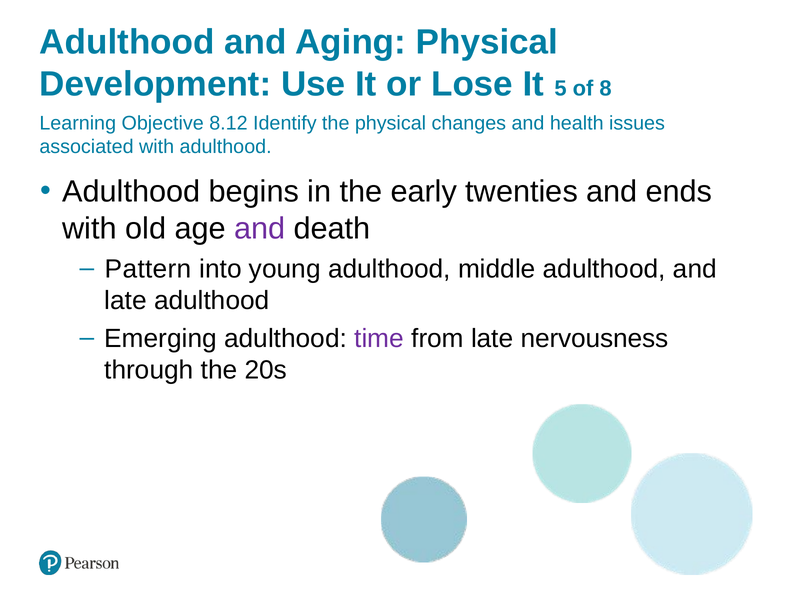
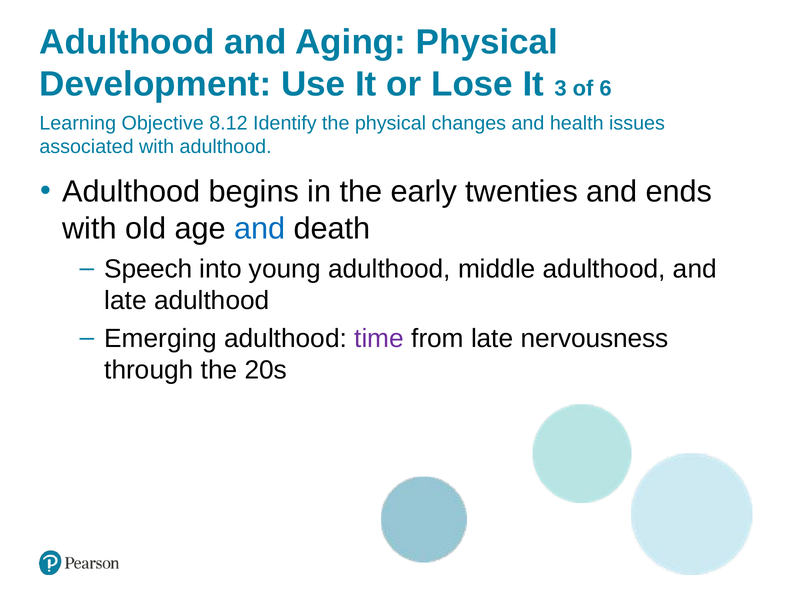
5: 5 -> 3 (561, 88)
8: 8 -> 6 (606, 88)
and colour: purple -> blue (260, 228)
Pattern: Pattern -> Speech (148, 269)
